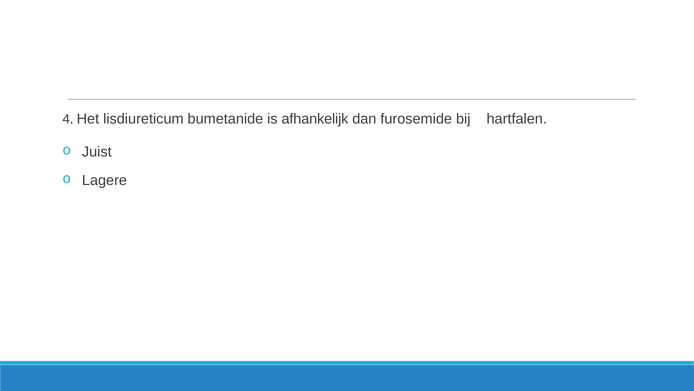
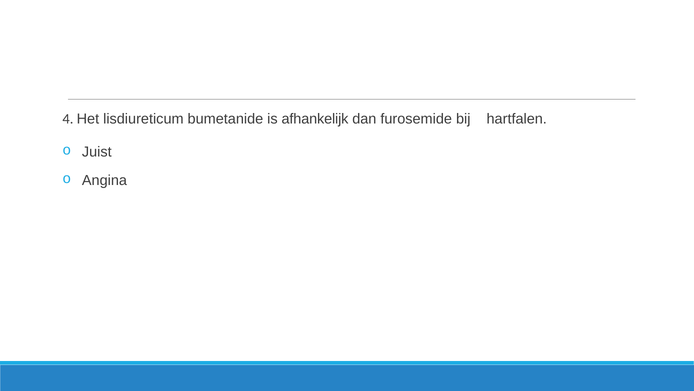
Lagere: Lagere -> Angina (104, 180)
